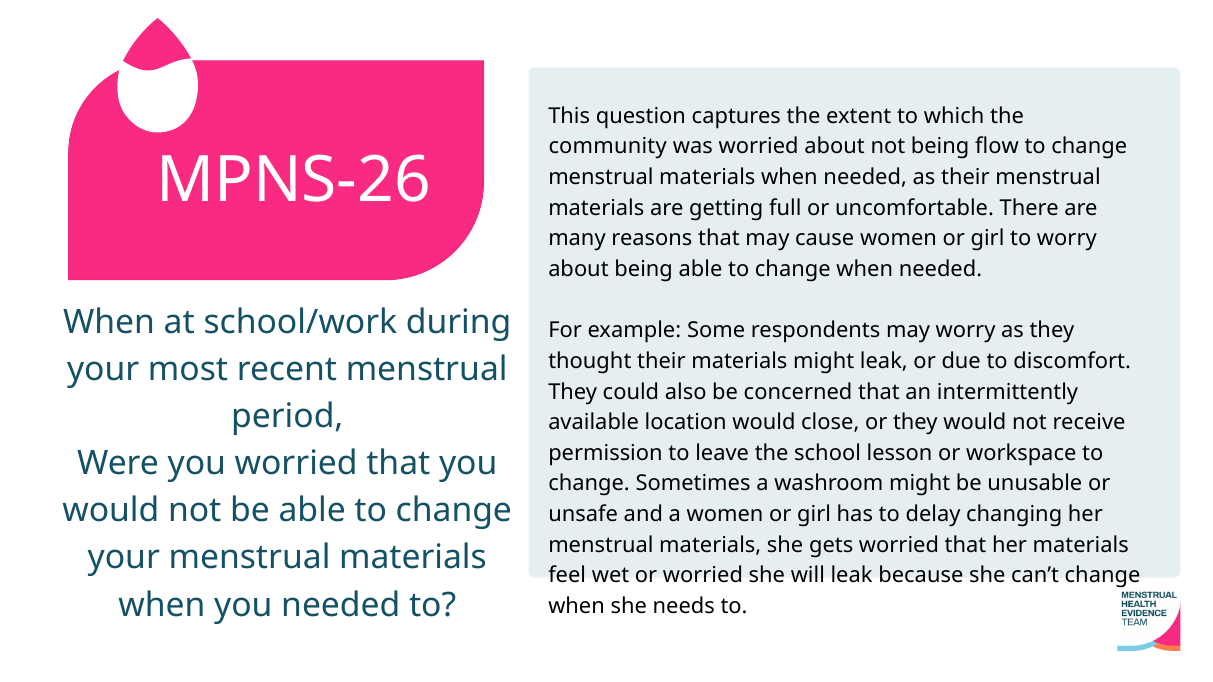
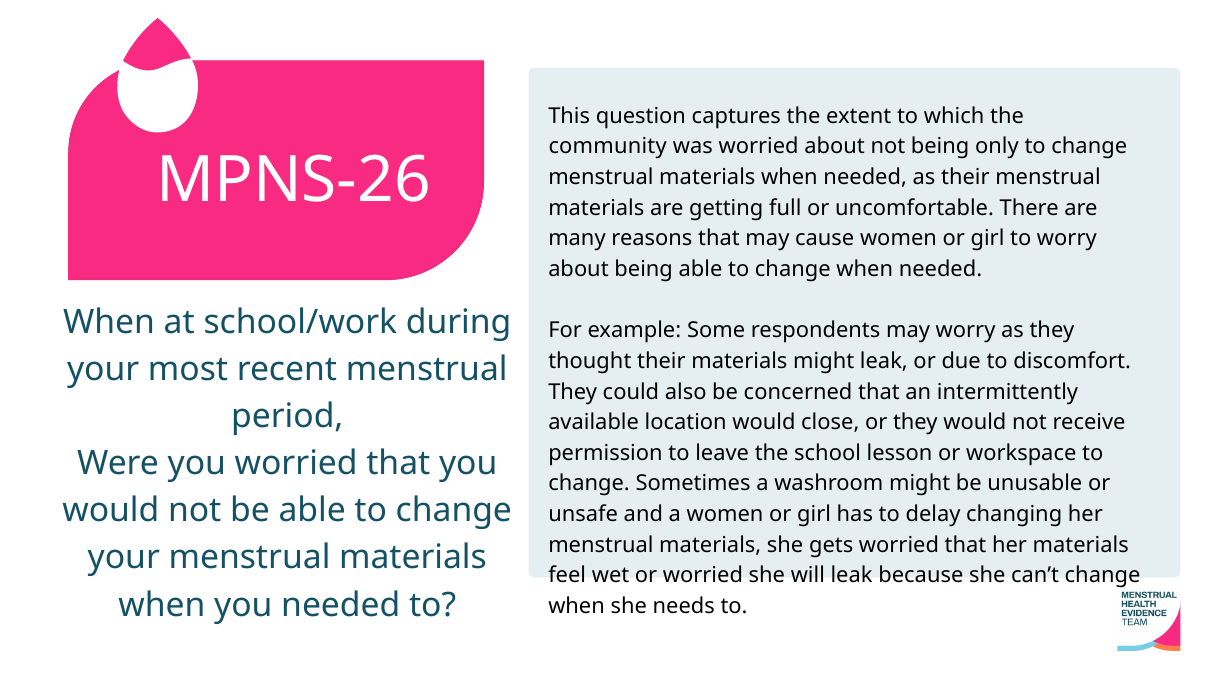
flow: flow -> only (997, 147)
